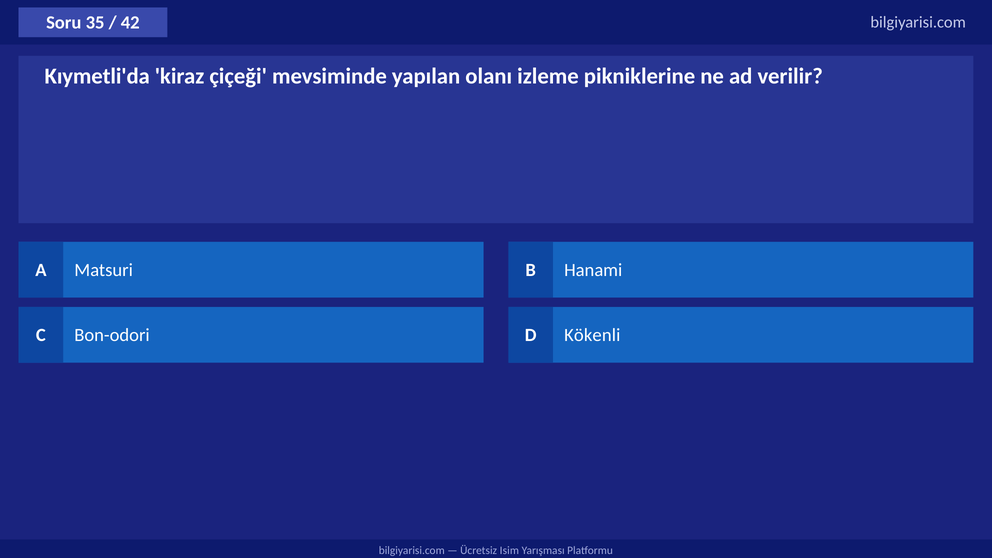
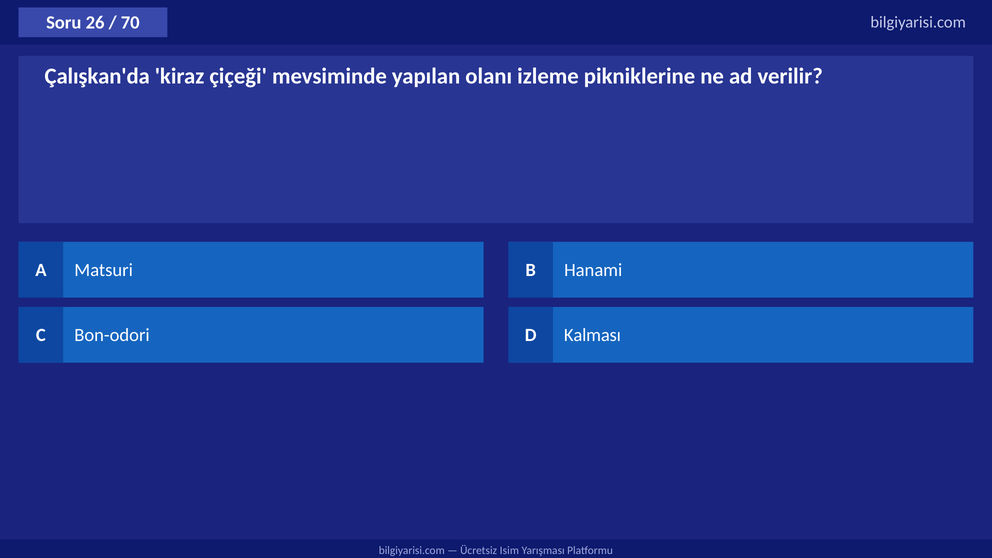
35: 35 -> 26 (95, 23)
42: 42 -> 70 (130, 23)
Kıymetli'da: Kıymetli'da -> Çalışkan'da (97, 76)
Kökenli: Kökenli -> Kalması (592, 335)
